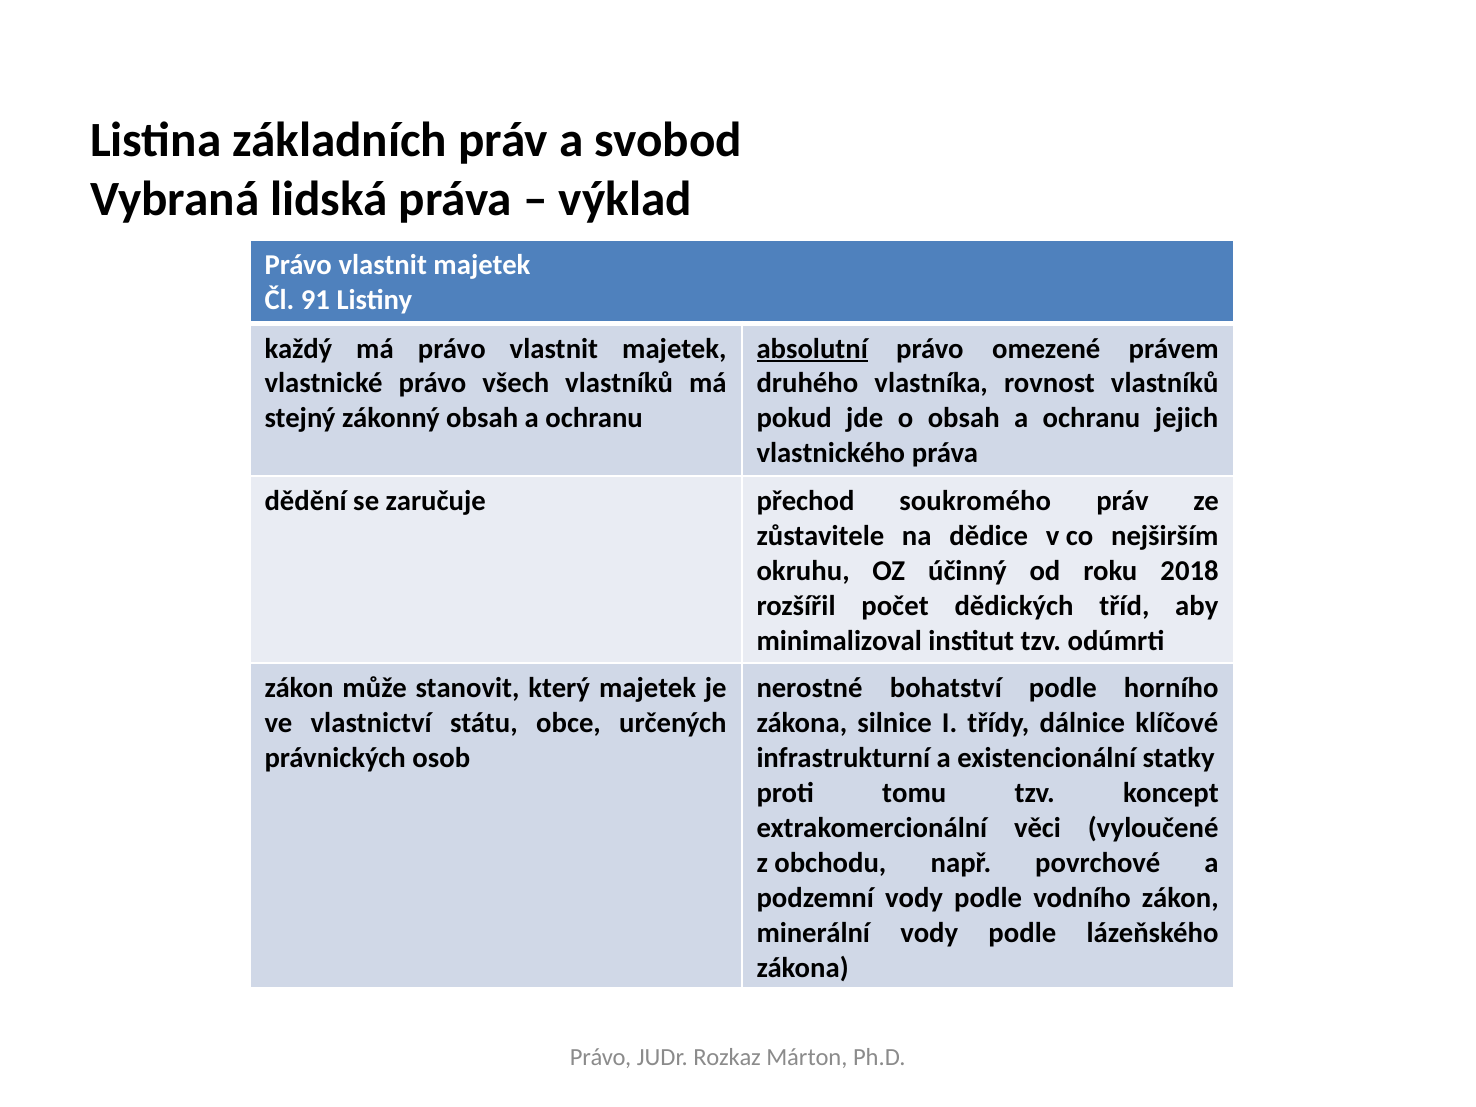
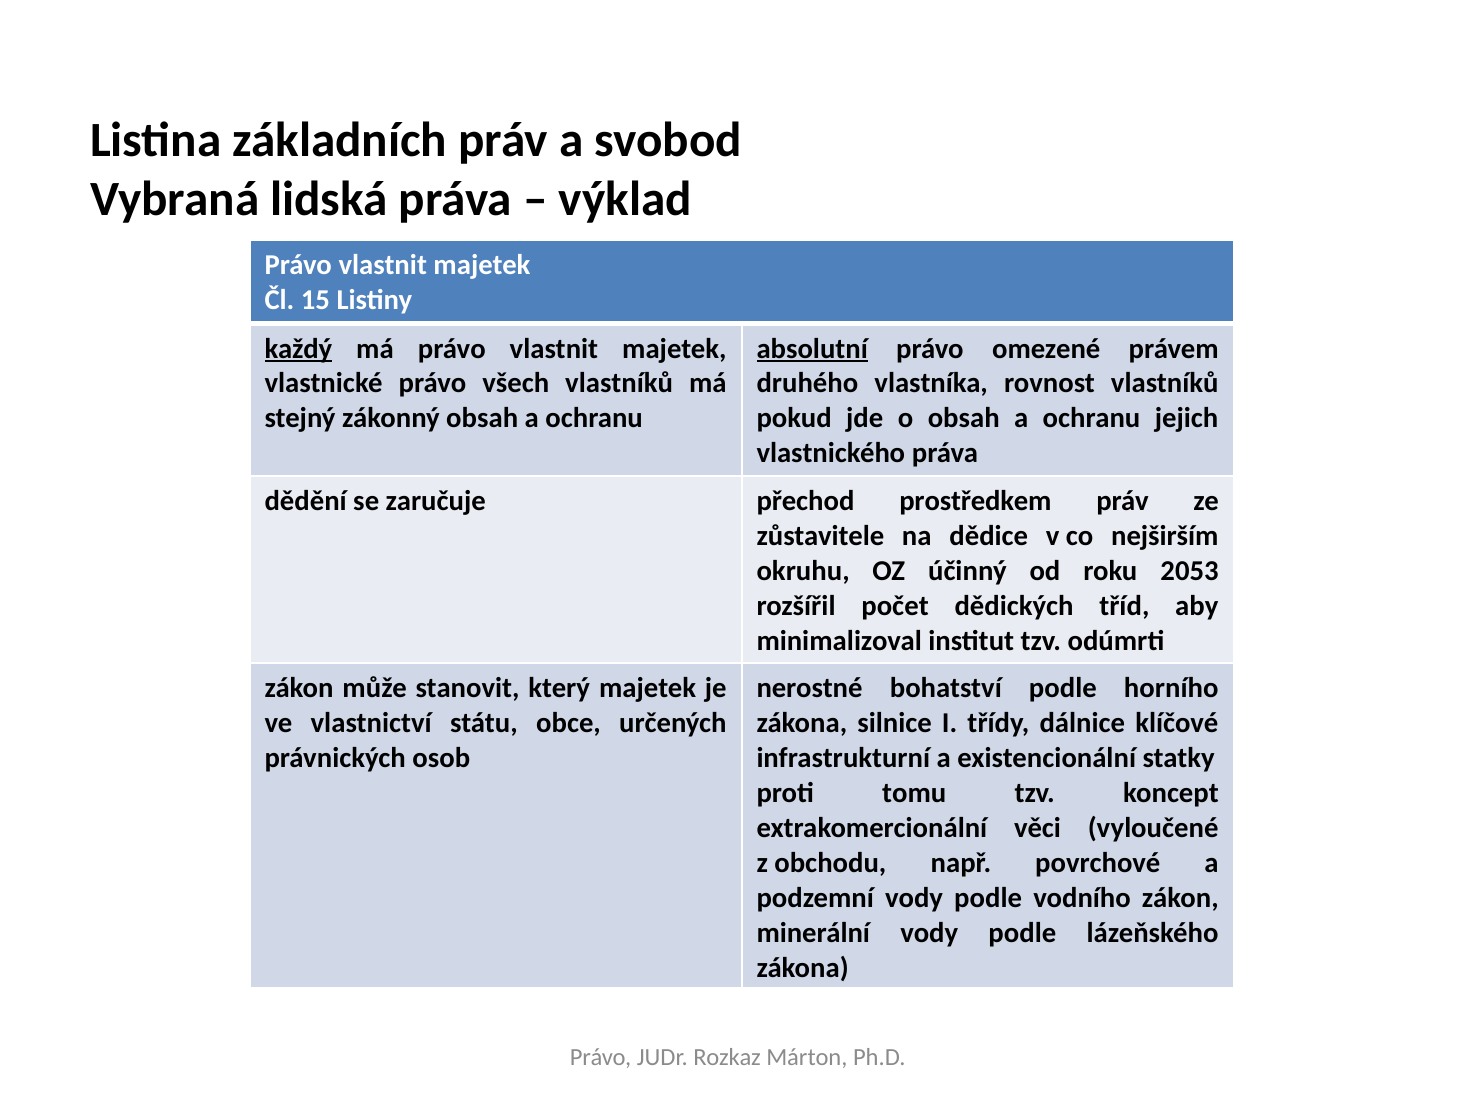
91: 91 -> 15 (315, 300)
každý underline: none -> present (298, 349)
soukromého: soukromého -> prostředkem (975, 501)
2018: 2018 -> 2053 (1190, 571)
